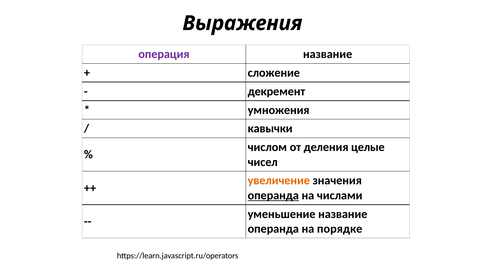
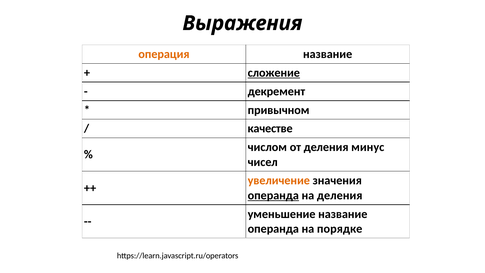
операция colour: purple -> orange (164, 54)
сложение underline: none -> present (274, 73)
умножения: умножения -> привычном (279, 110)
кавычки: кавычки -> качестве (270, 129)
целые: целые -> минус (368, 147)
на числами: числами -> деления (340, 195)
